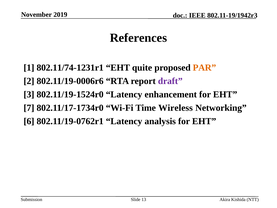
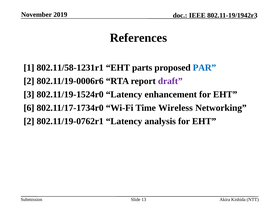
802.11/74-1231r1: 802.11/74-1231r1 -> 802.11/58-1231r1 (70, 68)
quite: quite -> parts (142, 68)
PAR colour: orange -> blue (204, 68)
7: 7 -> 6 (29, 108)
6: 6 -> 2 (29, 121)
